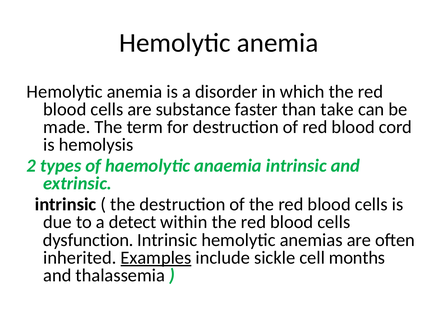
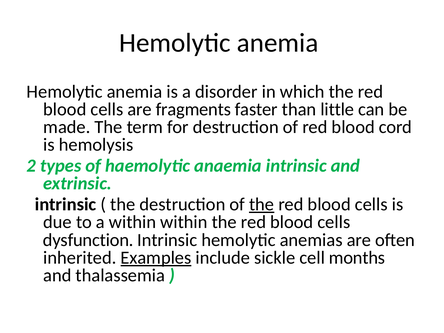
substance: substance -> fragments (193, 109)
take: take -> little (337, 109)
the underline: none -> present (262, 204)
a detect: detect -> within (133, 222)
